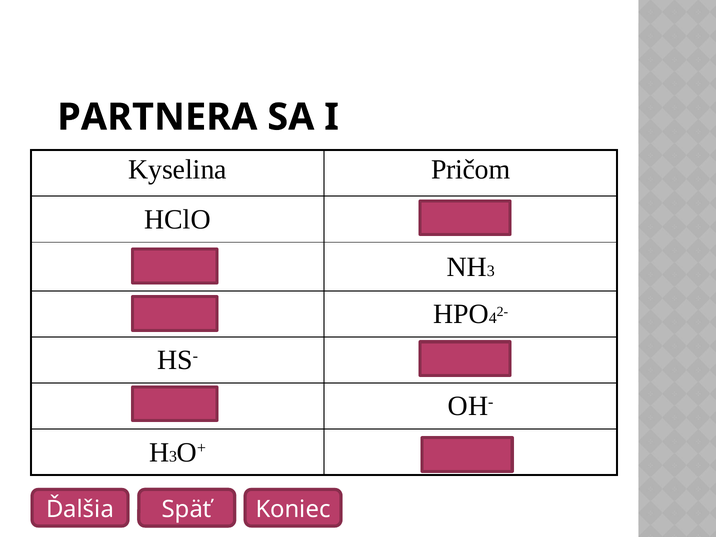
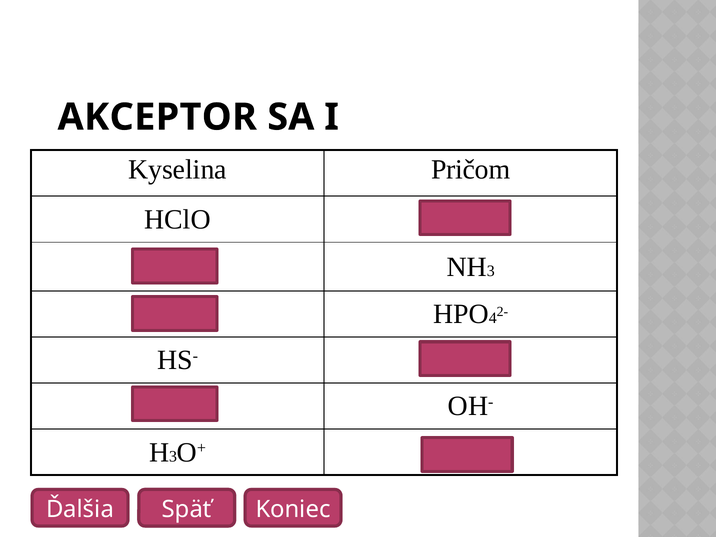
PARTNERA: PARTNERA -> AKCEPTOR (157, 117)
